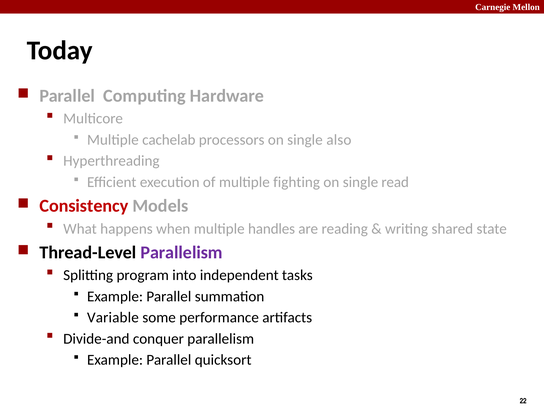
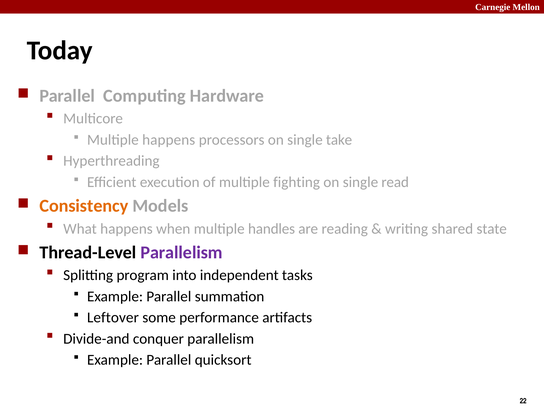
Multiple cachelab: cachelab -> happens (169, 140)
also: also -> take (339, 140)
Consistency colour: red -> orange (84, 206)
Variable: Variable -> Leftover (113, 318)
